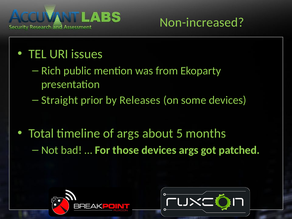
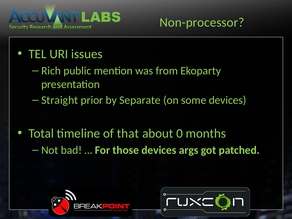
Non-increased: Non-increased -> Non-processor (202, 22)
Releases: Releases -> Separate (140, 100)
of args: args -> that (128, 133)
5: 5 -> 0 (180, 133)
